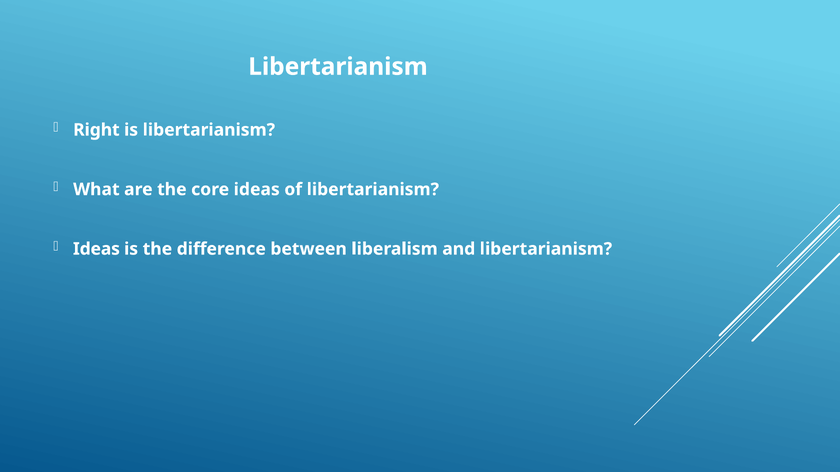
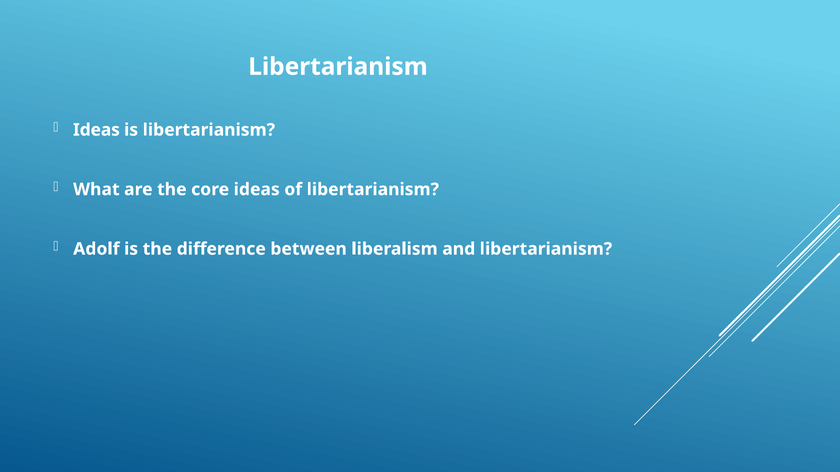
Right: Right -> Ideas (96, 130)
Ideas: Ideas -> Adolf (96, 249)
